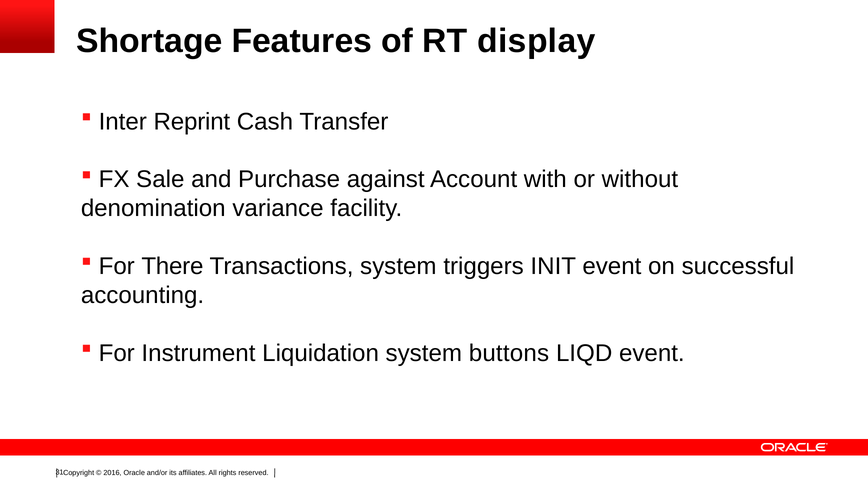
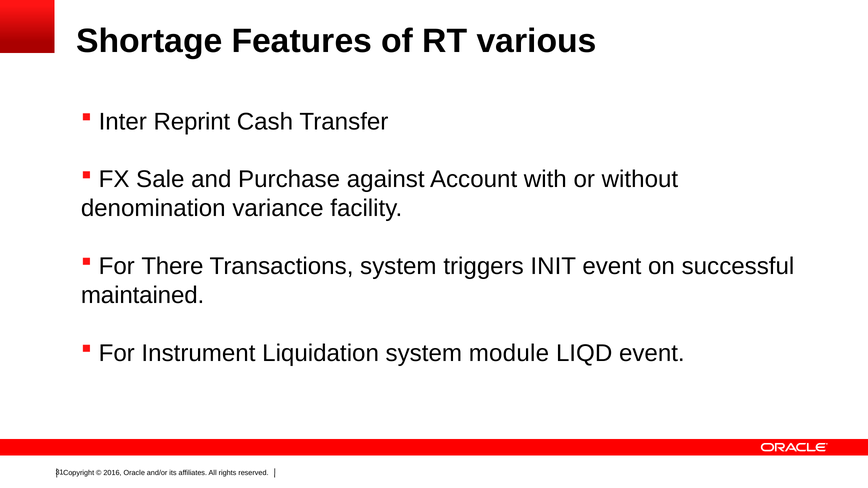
display: display -> various (537, 41)
accounting: accounting -> maintained (143, 295)
buttons: buttons -> module (509, 353)
